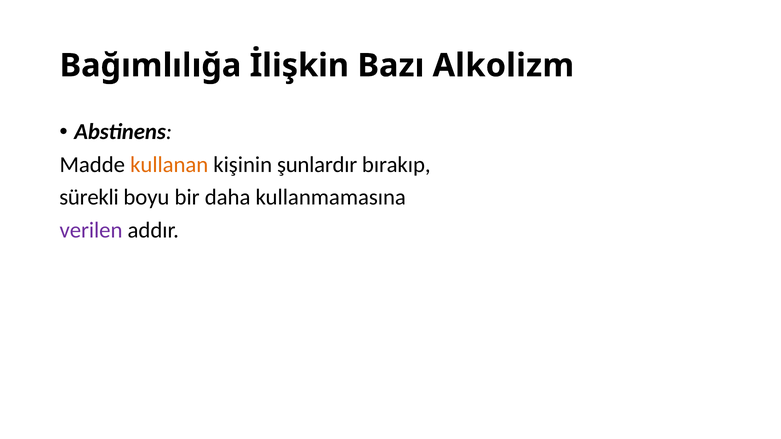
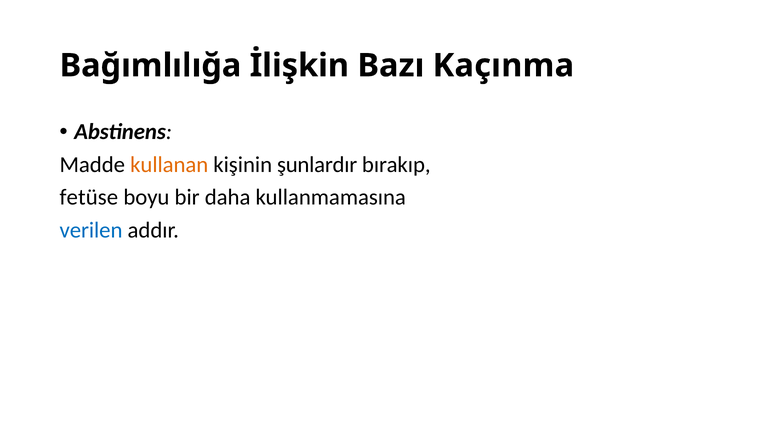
Alkolizm: Alkolizm -> Kaçınma (503, 66)
sürekli: sürekli -> fetüse (89, 198)
verilen colour: purple -> blue (91, 230)
